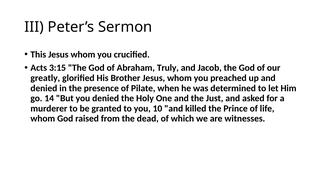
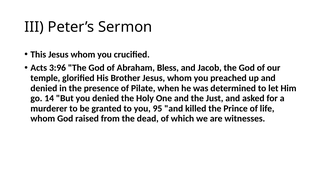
3:15: 3:15 -> 3:96 (58, 68)
Truly: Truly -> Bless (168, 68)
greatly: greatly -> temple (45, 78)
10: 10 -> 95 (157, 108)
